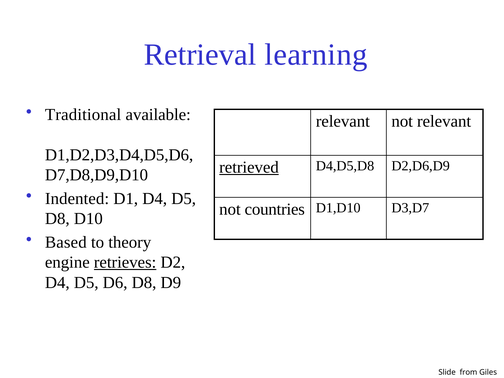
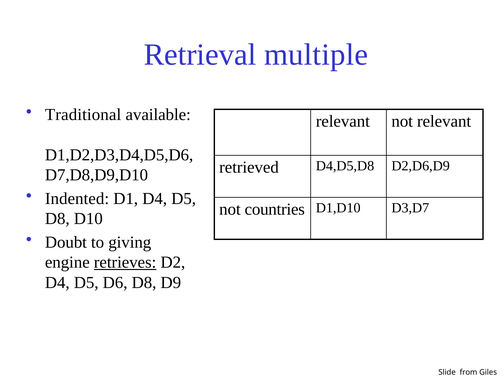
learning: learning -> multiple (316, 55)
retrieved underline: present -> none (249, 167)
Based: Based -> Doubt (66, 242)
theory: theory -> giving (130, 242)
